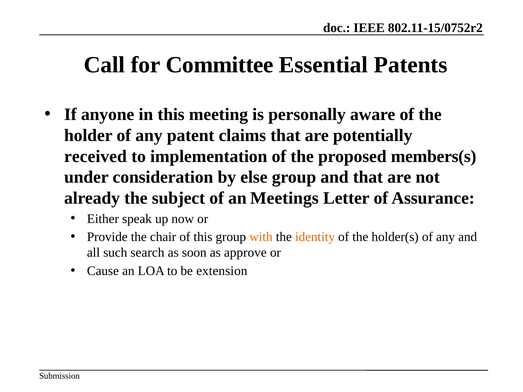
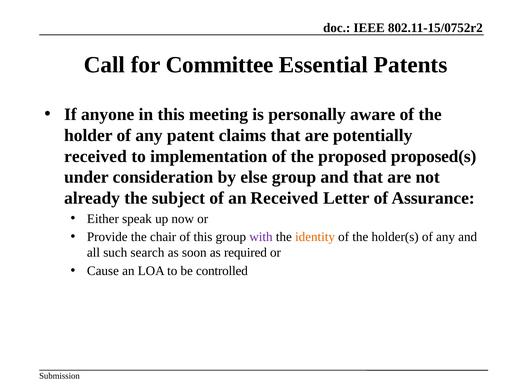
members(s: members(s -> proposed(s (434, 156)
an Meetings: Meetings -> Received (284, 198)
with colour: orange -> purple (261, 237)
approve: approve -> required (245, 253)
extension: extension -> controlled (222, 271)
